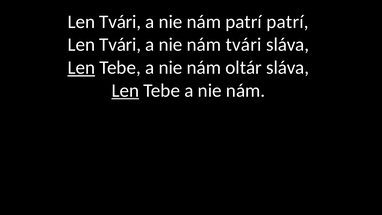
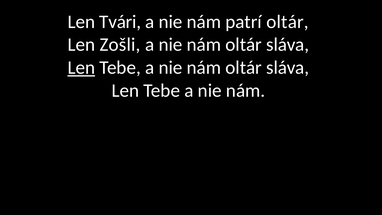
patrí patrí: patrí -> oltár (288, 22)
Tvári: Tvári -> Zošli (120, 45)
tvári: tvári -> oltár (244, 45)
Len underline: present -> none (125, 91)
